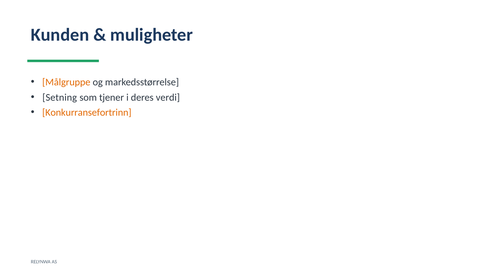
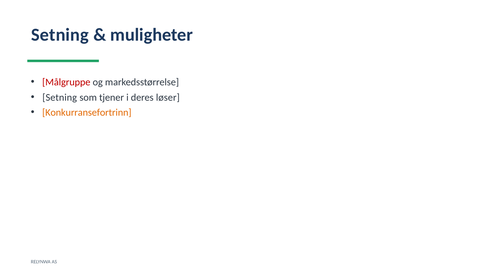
Kunden: Kunden -> Setning (60, 35)
Målgruppe colour: orange -> red (66, 82)
verdi: verdi -> løser (168, 97)
